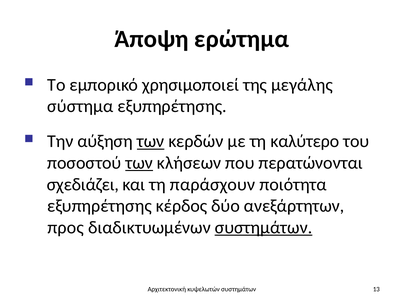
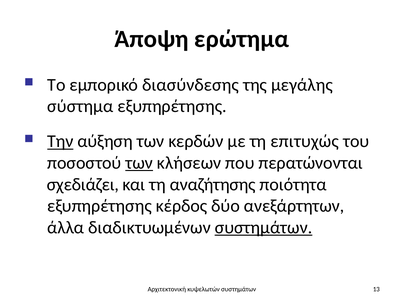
χρησιμοποιεί: χρησιμοποιεί -> διασύνδεσης (191, 85)
Την underline: none -> present (60, 141)
των underline: present -> none (151, 141)
καλύτερο: καλύτερο -> επιτυχώς (305, 141)
παράσχουν: παράσχουν -> αναζήτησης (213, 184)
προς: προς -> άλλα (66, 228)
